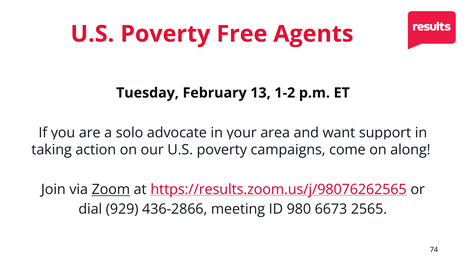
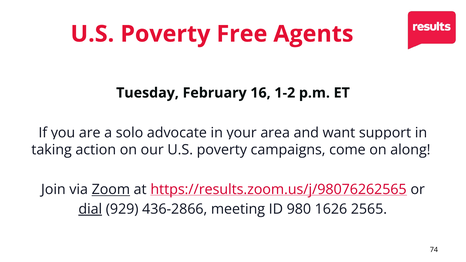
13: 13 -> 16 (261, 93)
dial underline: none -> present (90, 209)
6673: 6673 -> 1626 (331, 209)
